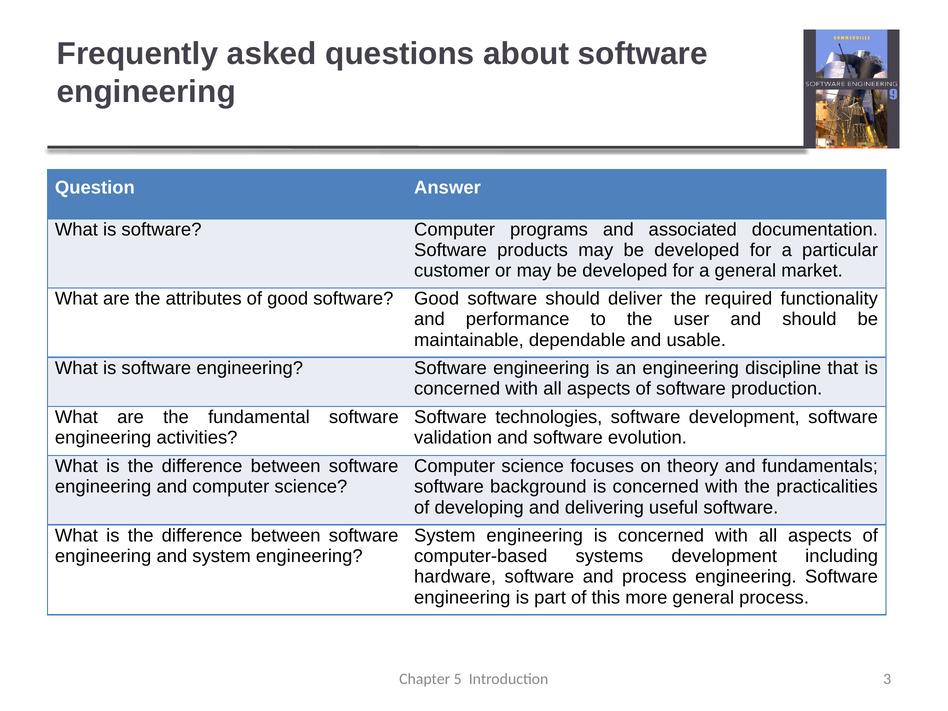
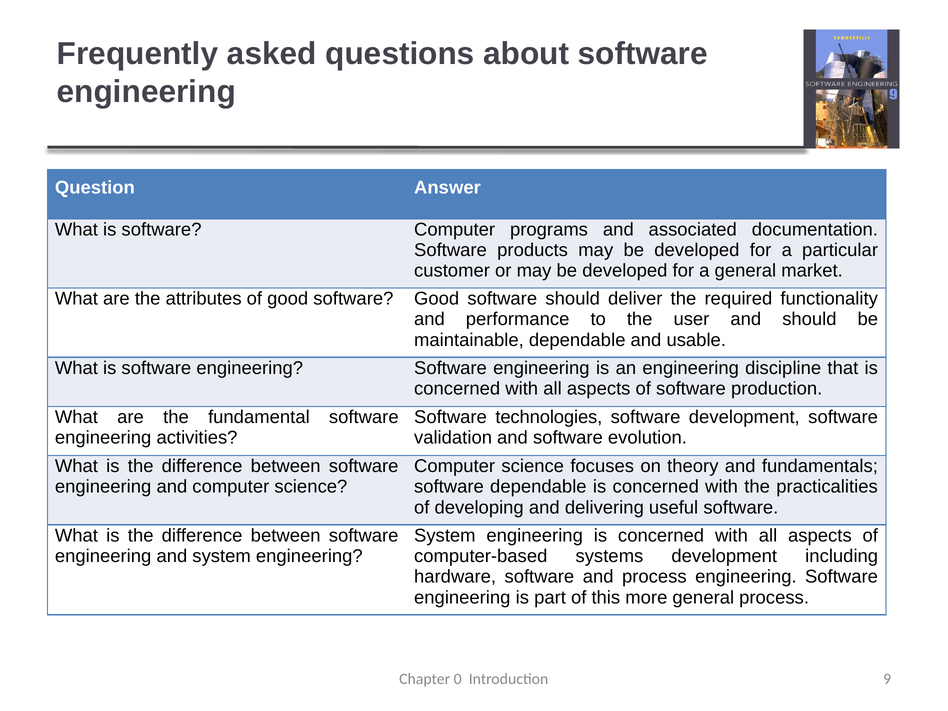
software background: background -> dependable (538, 487)
5: 5 -> 0 (458, 679)
3: 3 -> 9 (887, 679)
